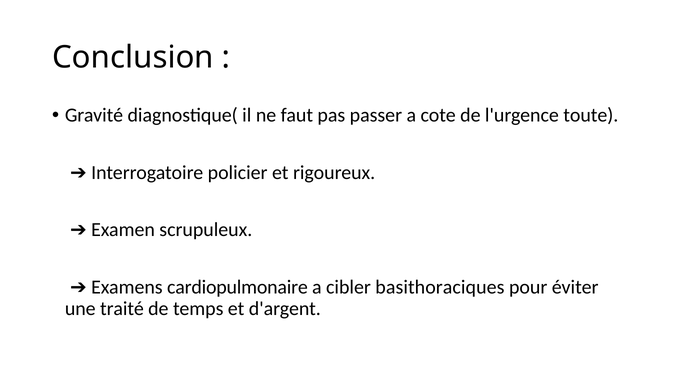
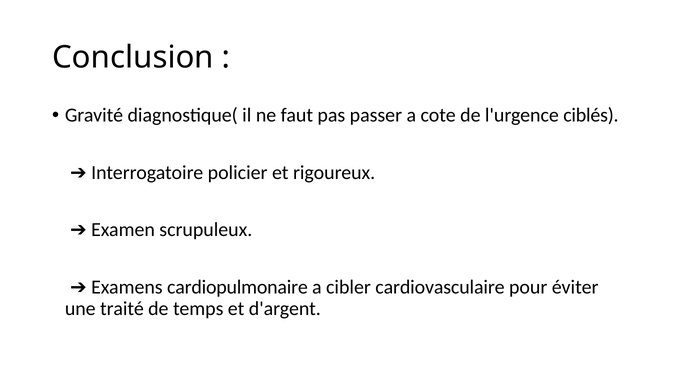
toute: toute -> ciblés (591, 115)
basithoraciques: basithoraciques -> cardiovasculaire (440, 287)
